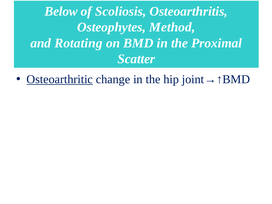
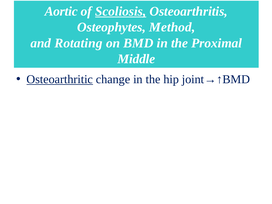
Below: Below -> Aortic (61, 11)
Scoliosis underline: none -> present (121, 11)
Scatter: Scatter -> Middle (136, 59)
